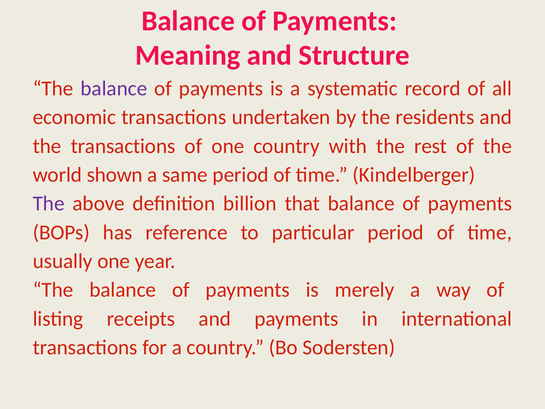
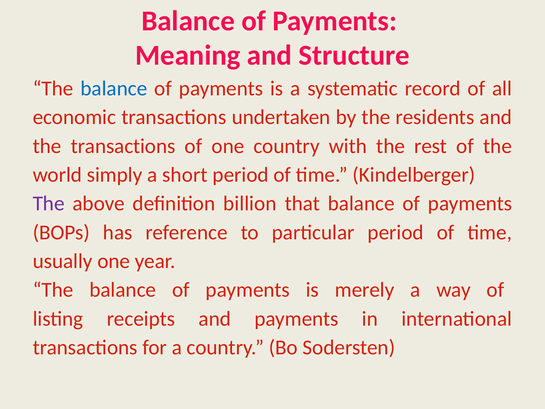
balance colour: purple -> blue (114, 88)
shown: shown -> simply (115, 175)
same: same -> short (185, 175)
